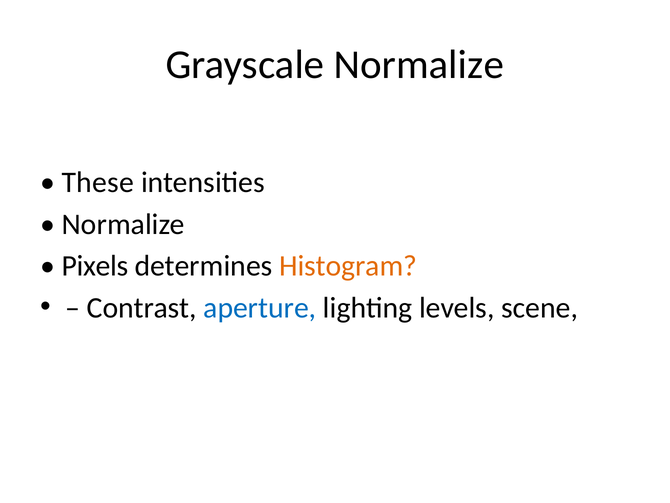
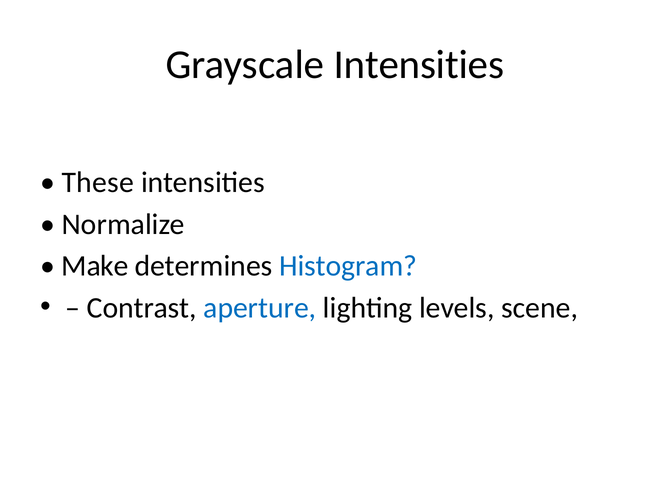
Grayscale Normalize: Normalize -> Intensities (419, 65)
Pixels: Pixels -> Make (95, 266)
Histogram colour: orange -> blue (348, 266)
